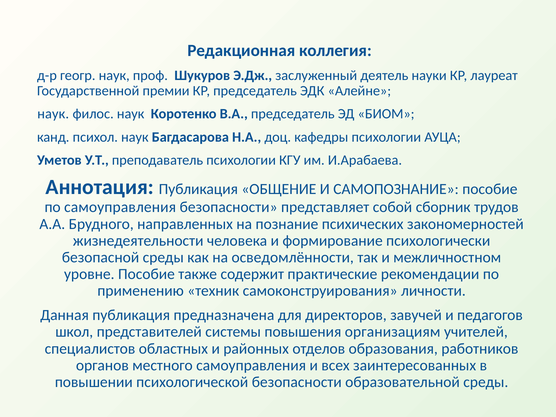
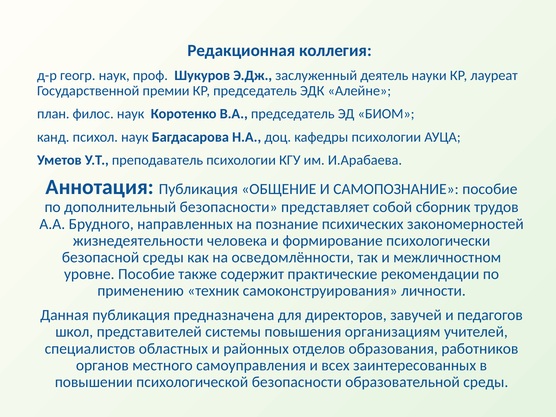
наук: наук -> план (53, 114)
по самоуправления: самоуправления -> дополнительный (120, 207)
